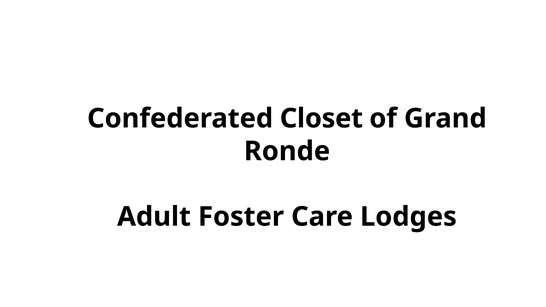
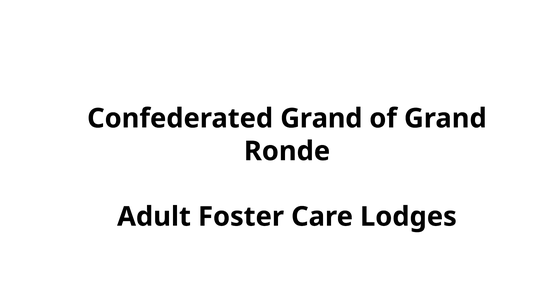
Confederated Closet: Closet -> Grand (321, 118)
